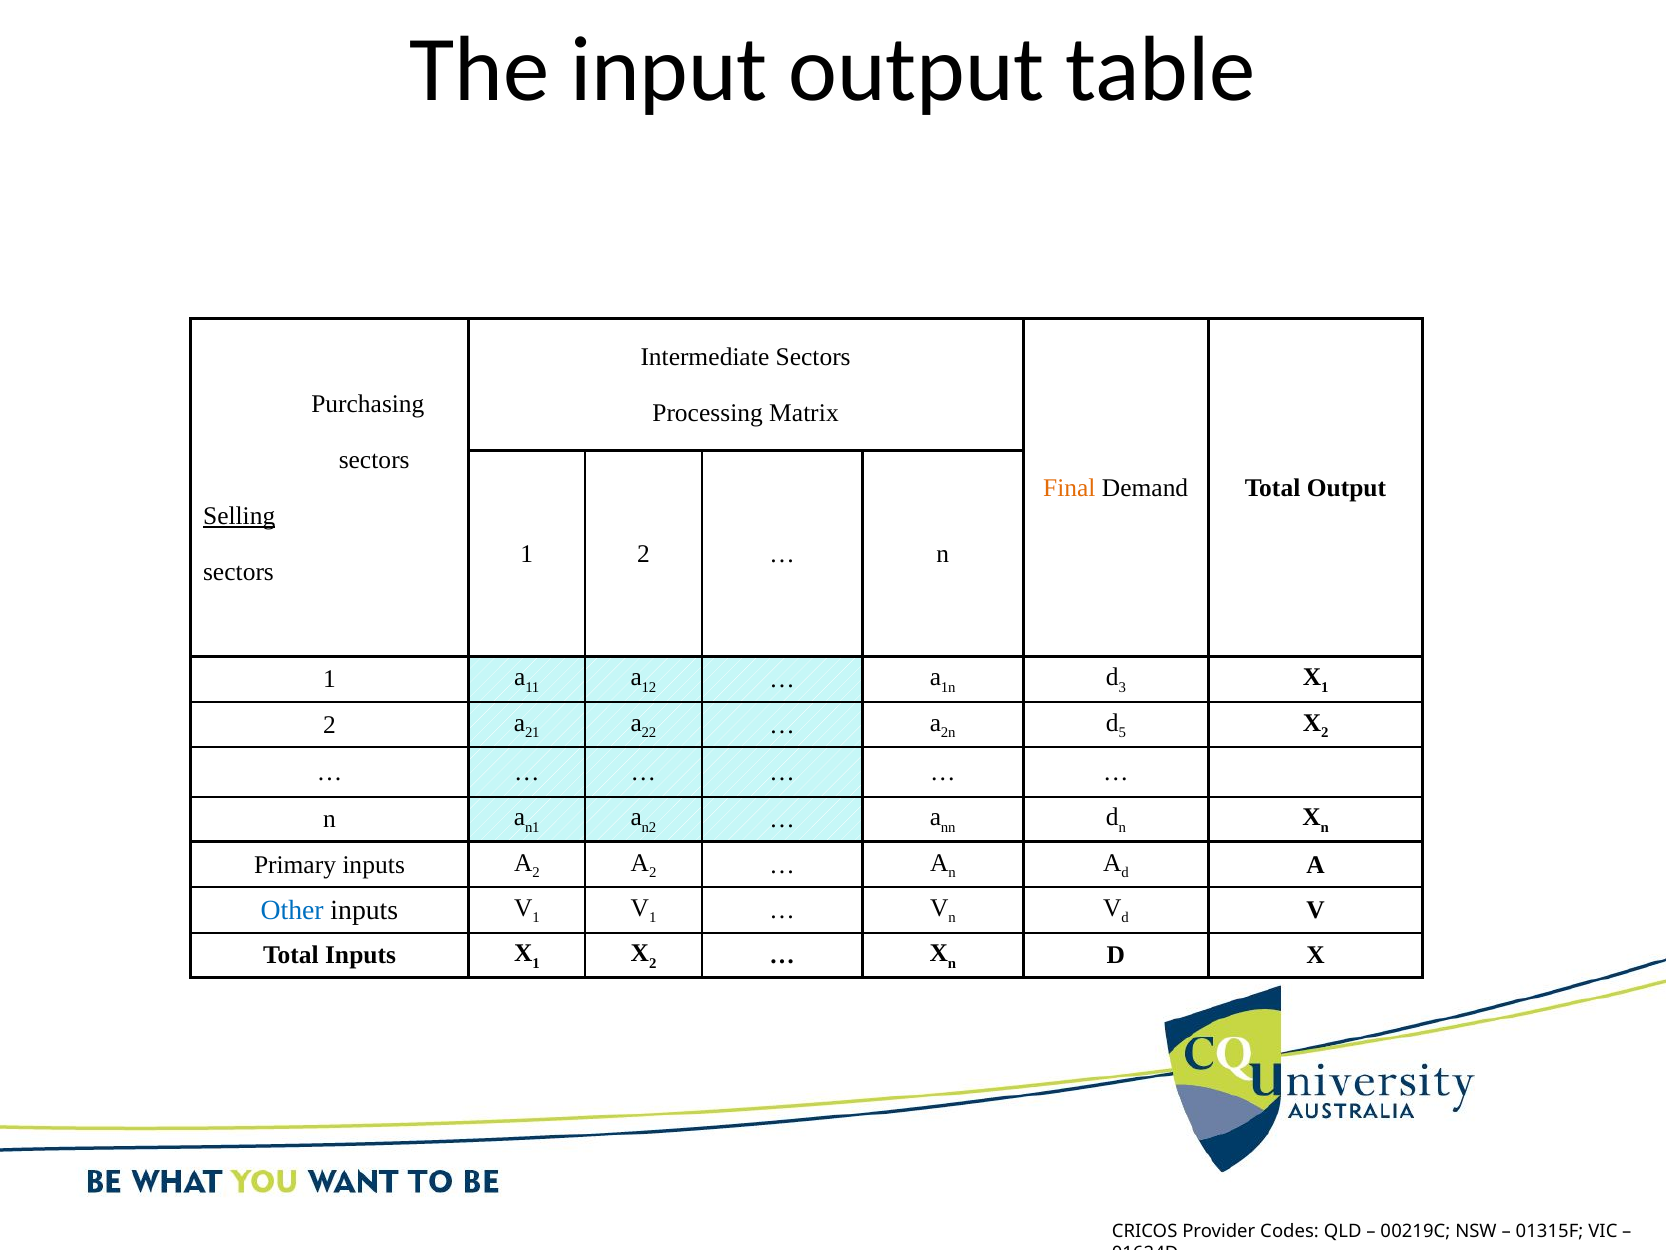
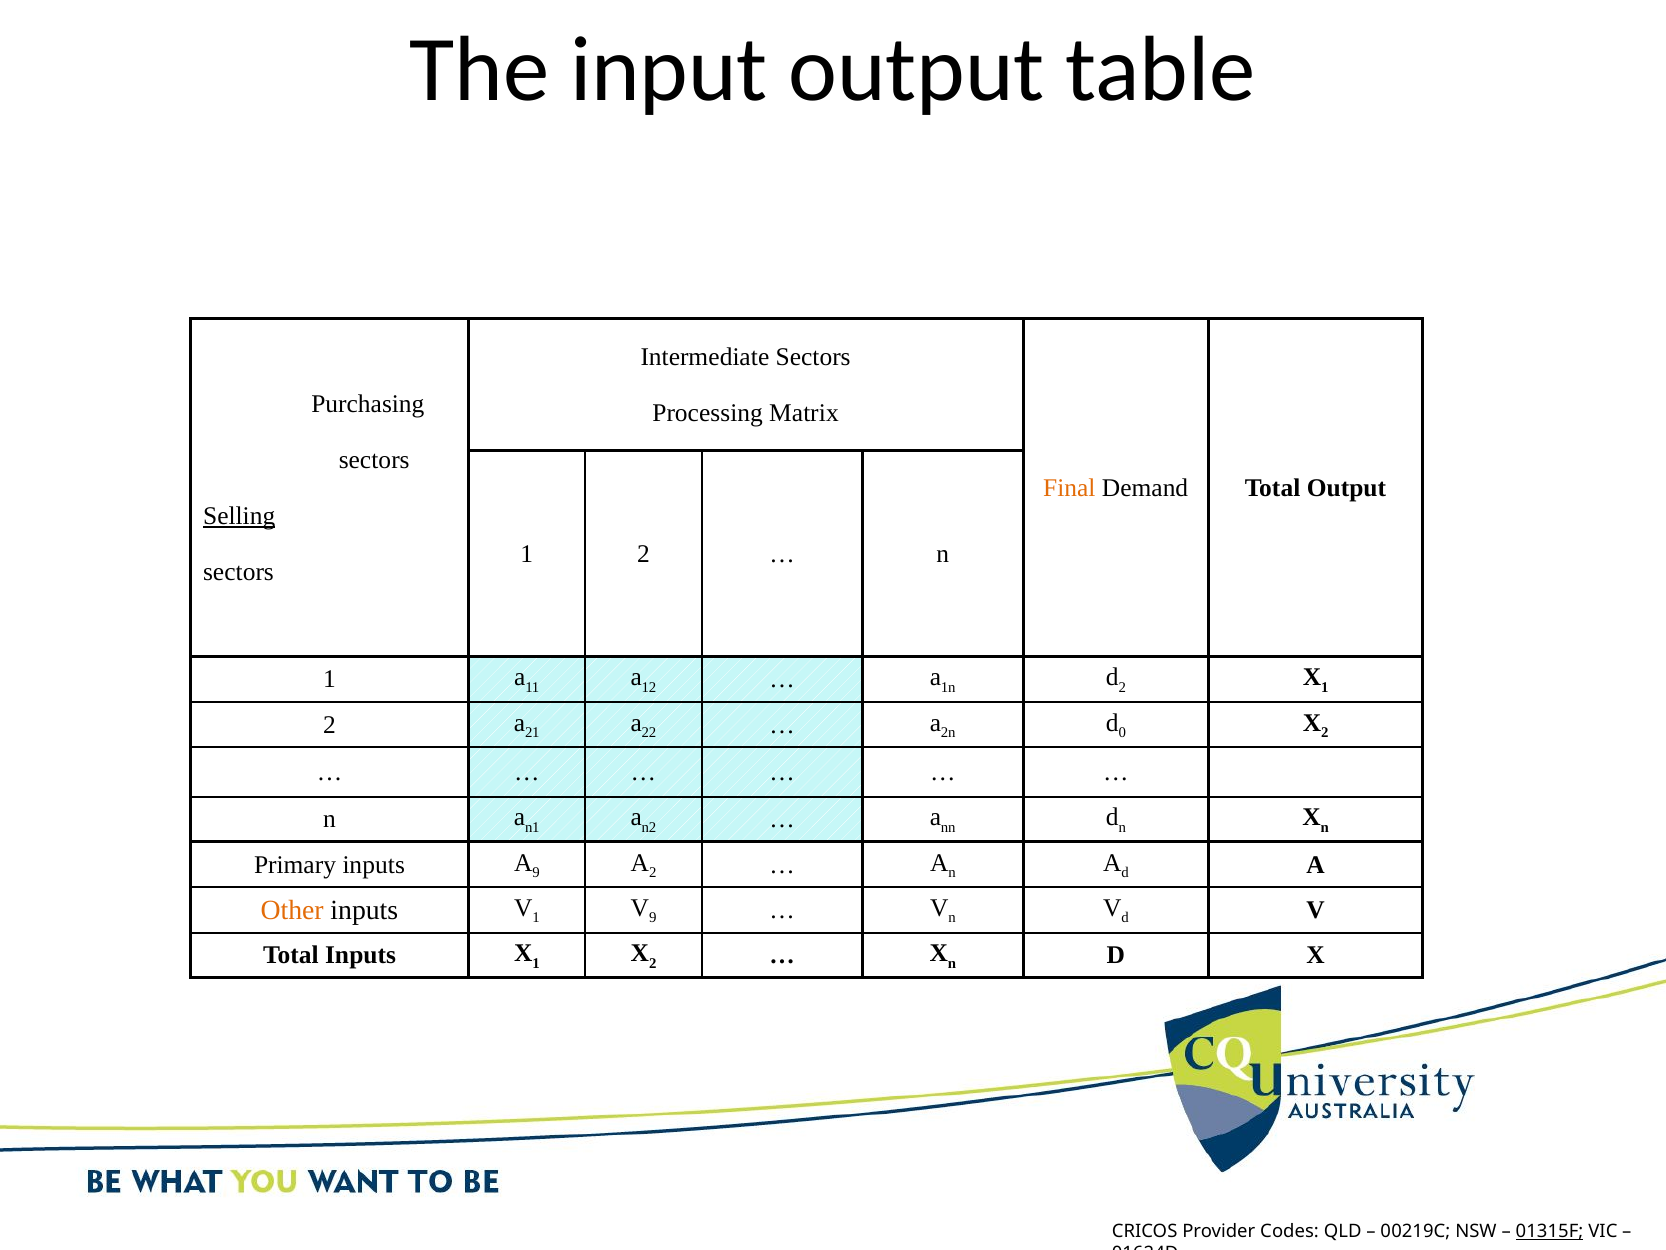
d 3: 3 -> 2 (1122, 687)
5: 5 -> 0 (1122, 732)
inputs A 2: 2 -> 9 (536, 872)
Other colour: blue -> orange (292, 910)
1 V 1: 1 -> 9 (653, 918)
01315F underline: none -> present (1550, 1231)
